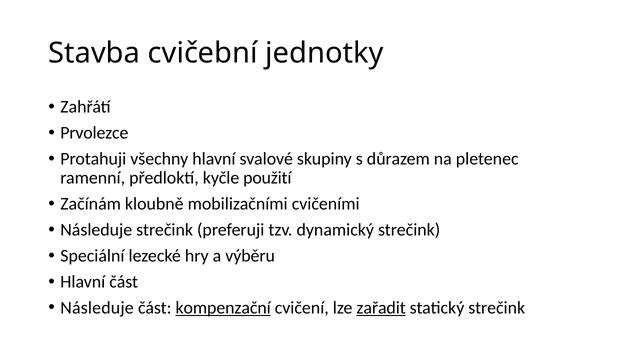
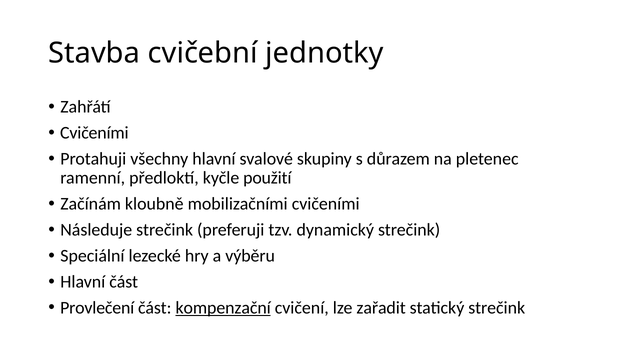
Prvolezce: Prvolezce -> Cvičeními (94, 133)
Následuje: Následuje -> Provlečení (97, 308)
zařadit underline: present -> none (381, 308)
